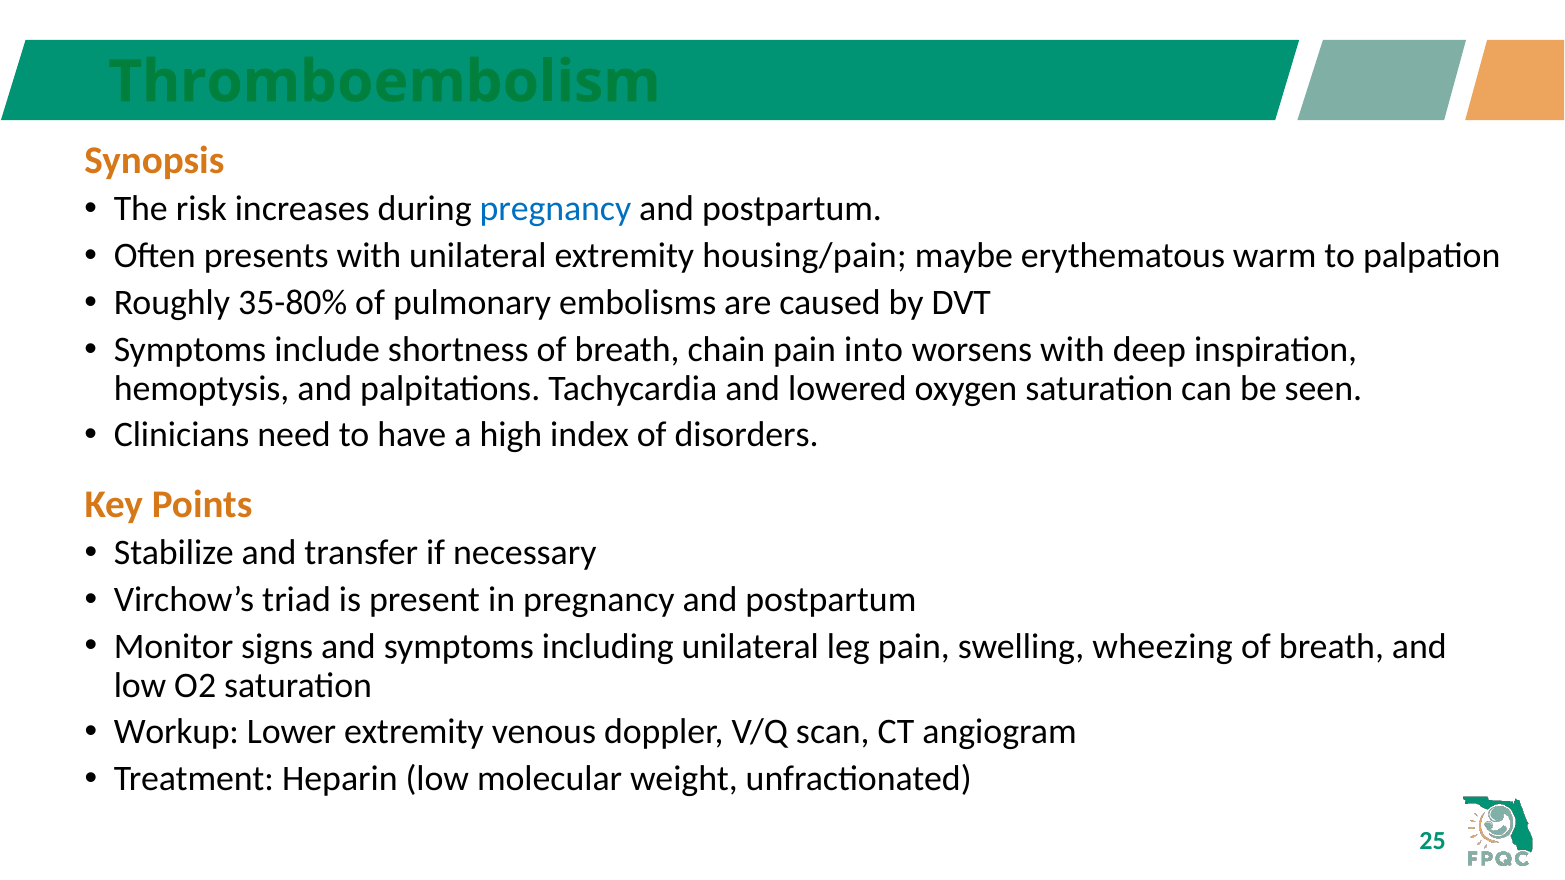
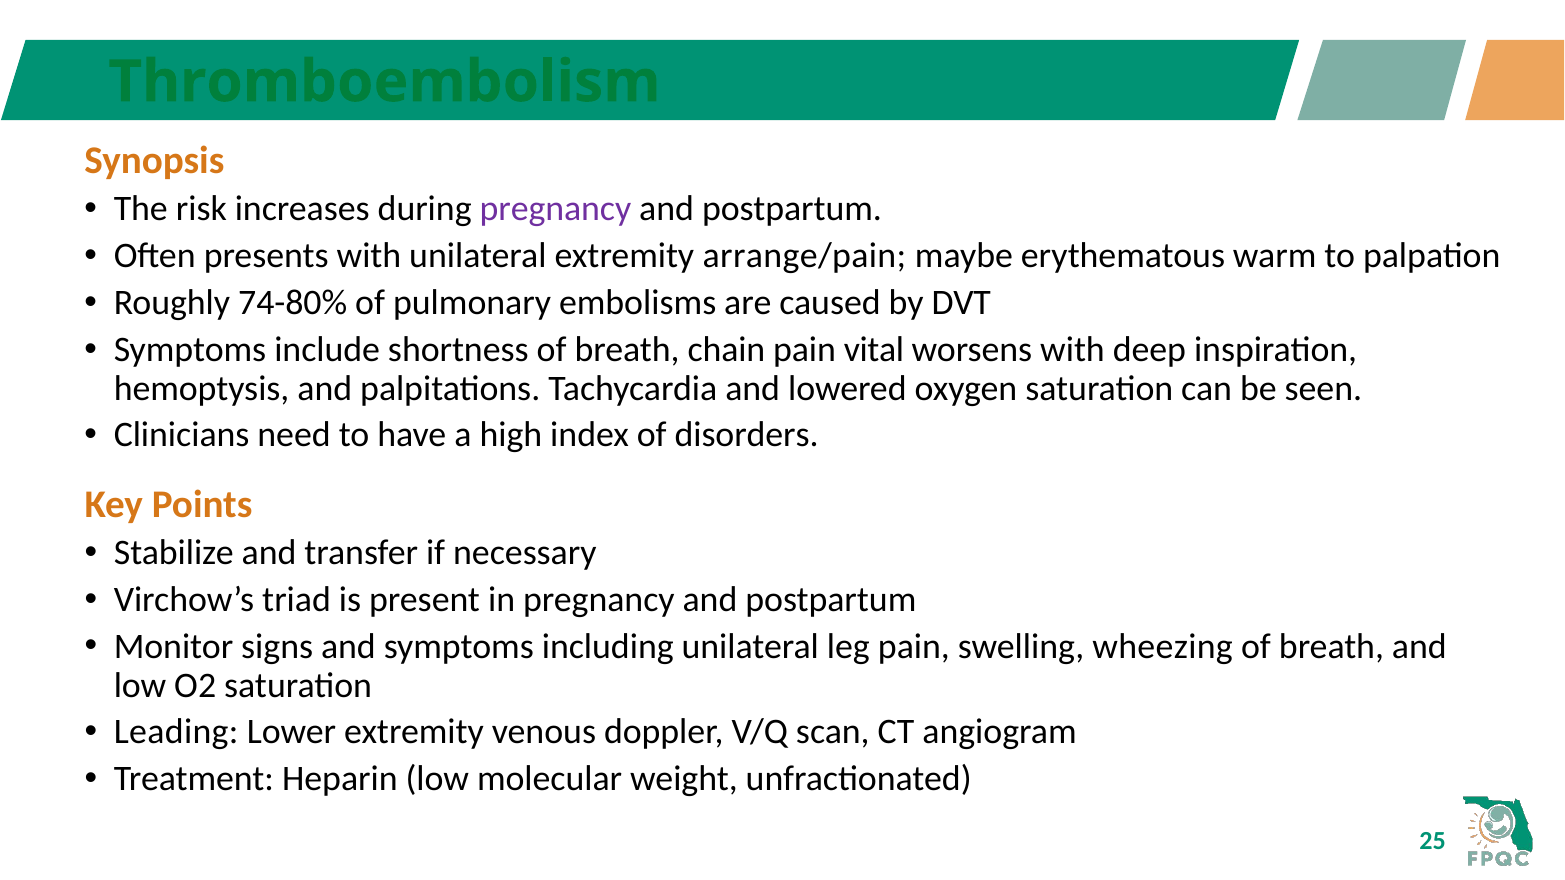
pregnancy colour: blue -> purple (555, 209)
housing/pain: housing/pain -> arrange/pain (804, 256)
35-80%: 35-80% -> 74-80% (293, 303)
into: into -> vital (874, 350)
Workup: Workup -> Leading (176, 732)
